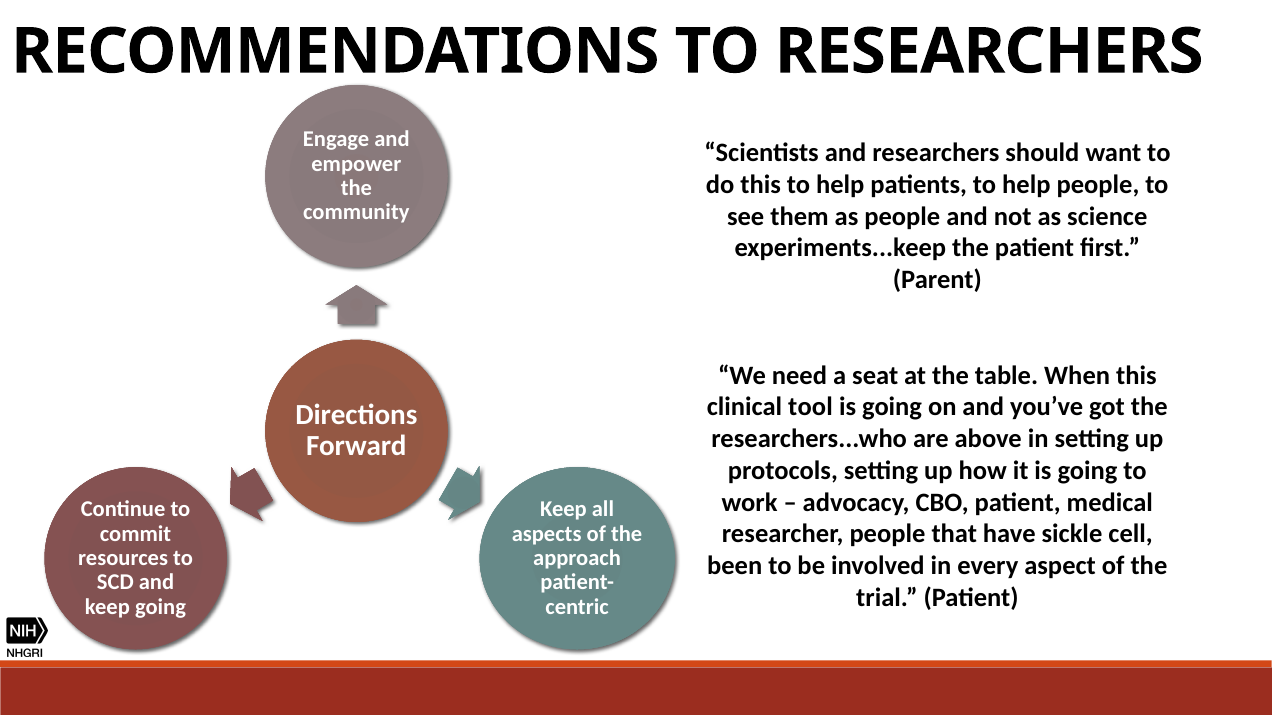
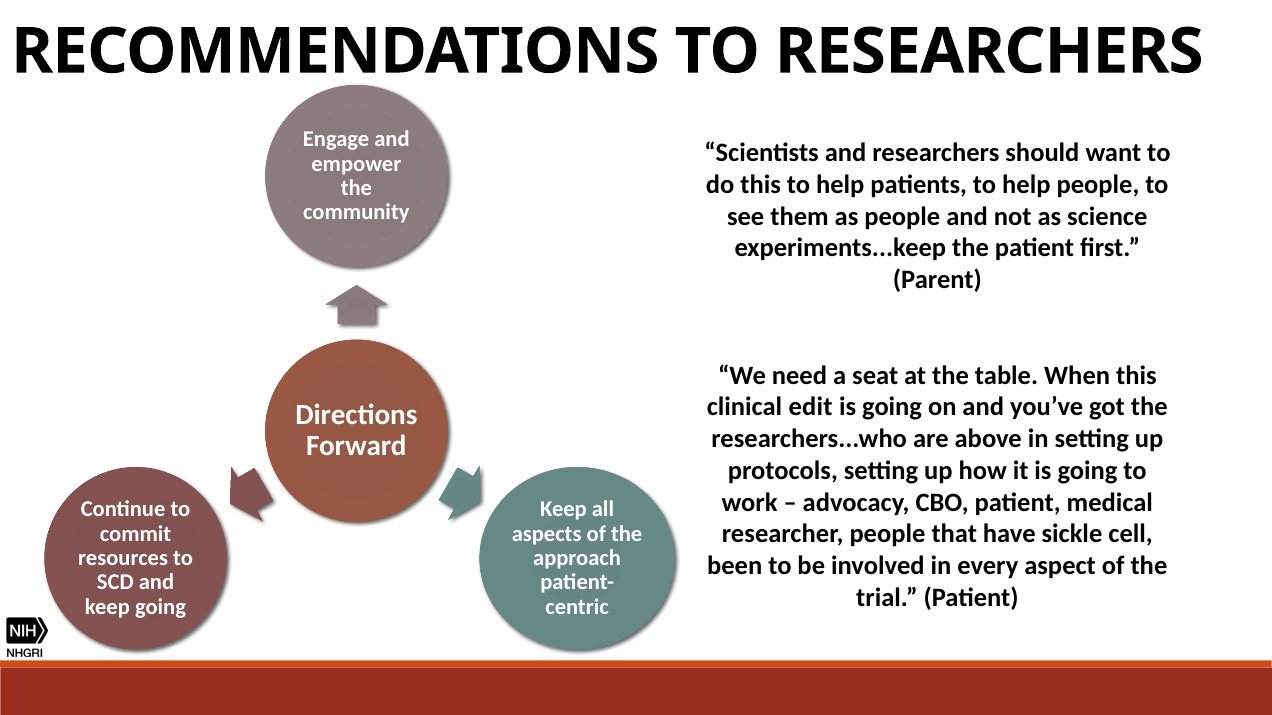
tool: tool -> edit (811, 407)
